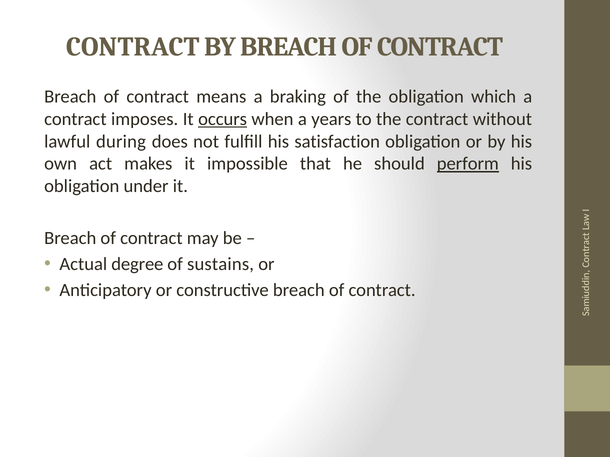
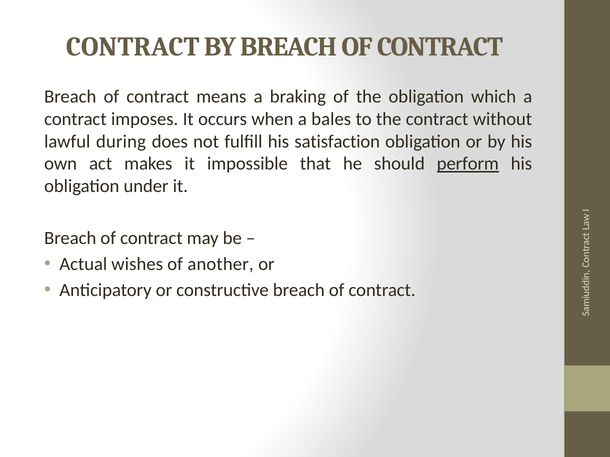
occurs underline: present -> none (223, 119)
years: years -> bales (331, 119)
degree: degree -> wishes (137, 265)
sustains: sustains -> another (221, 265)
